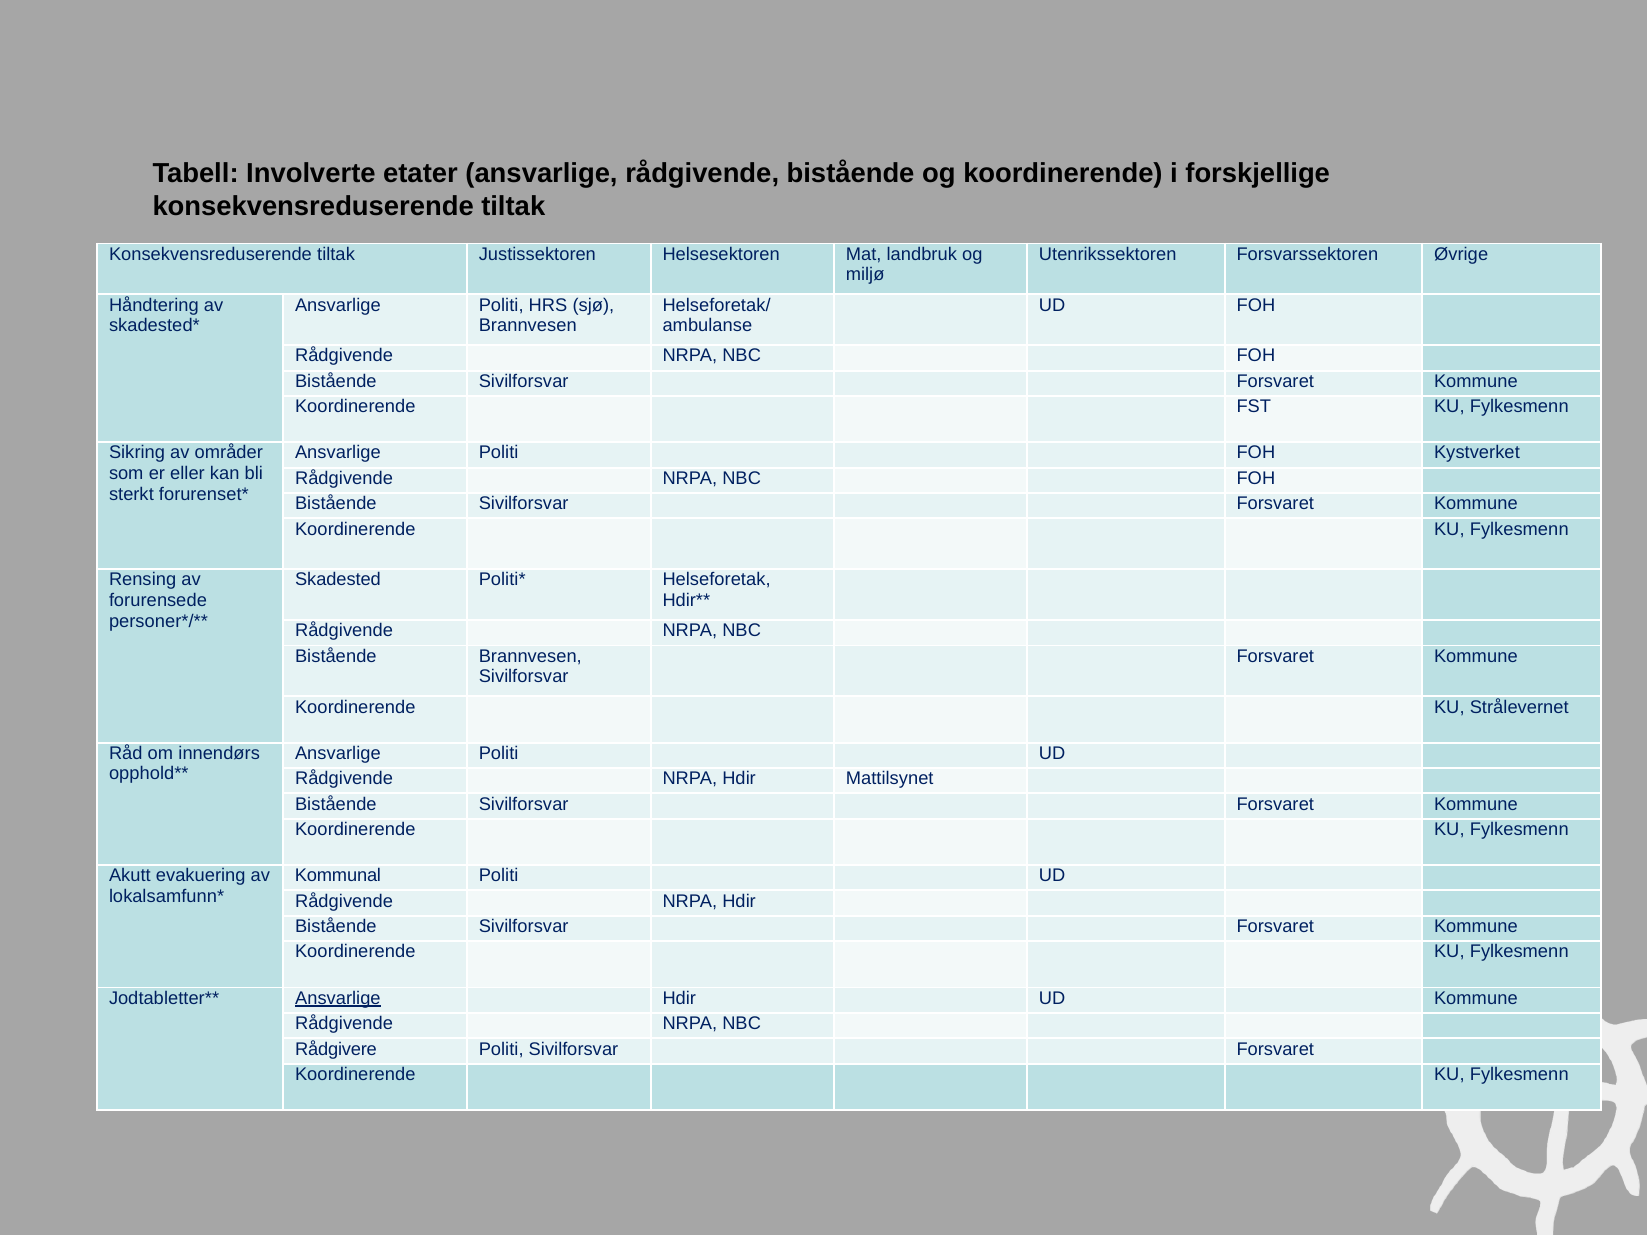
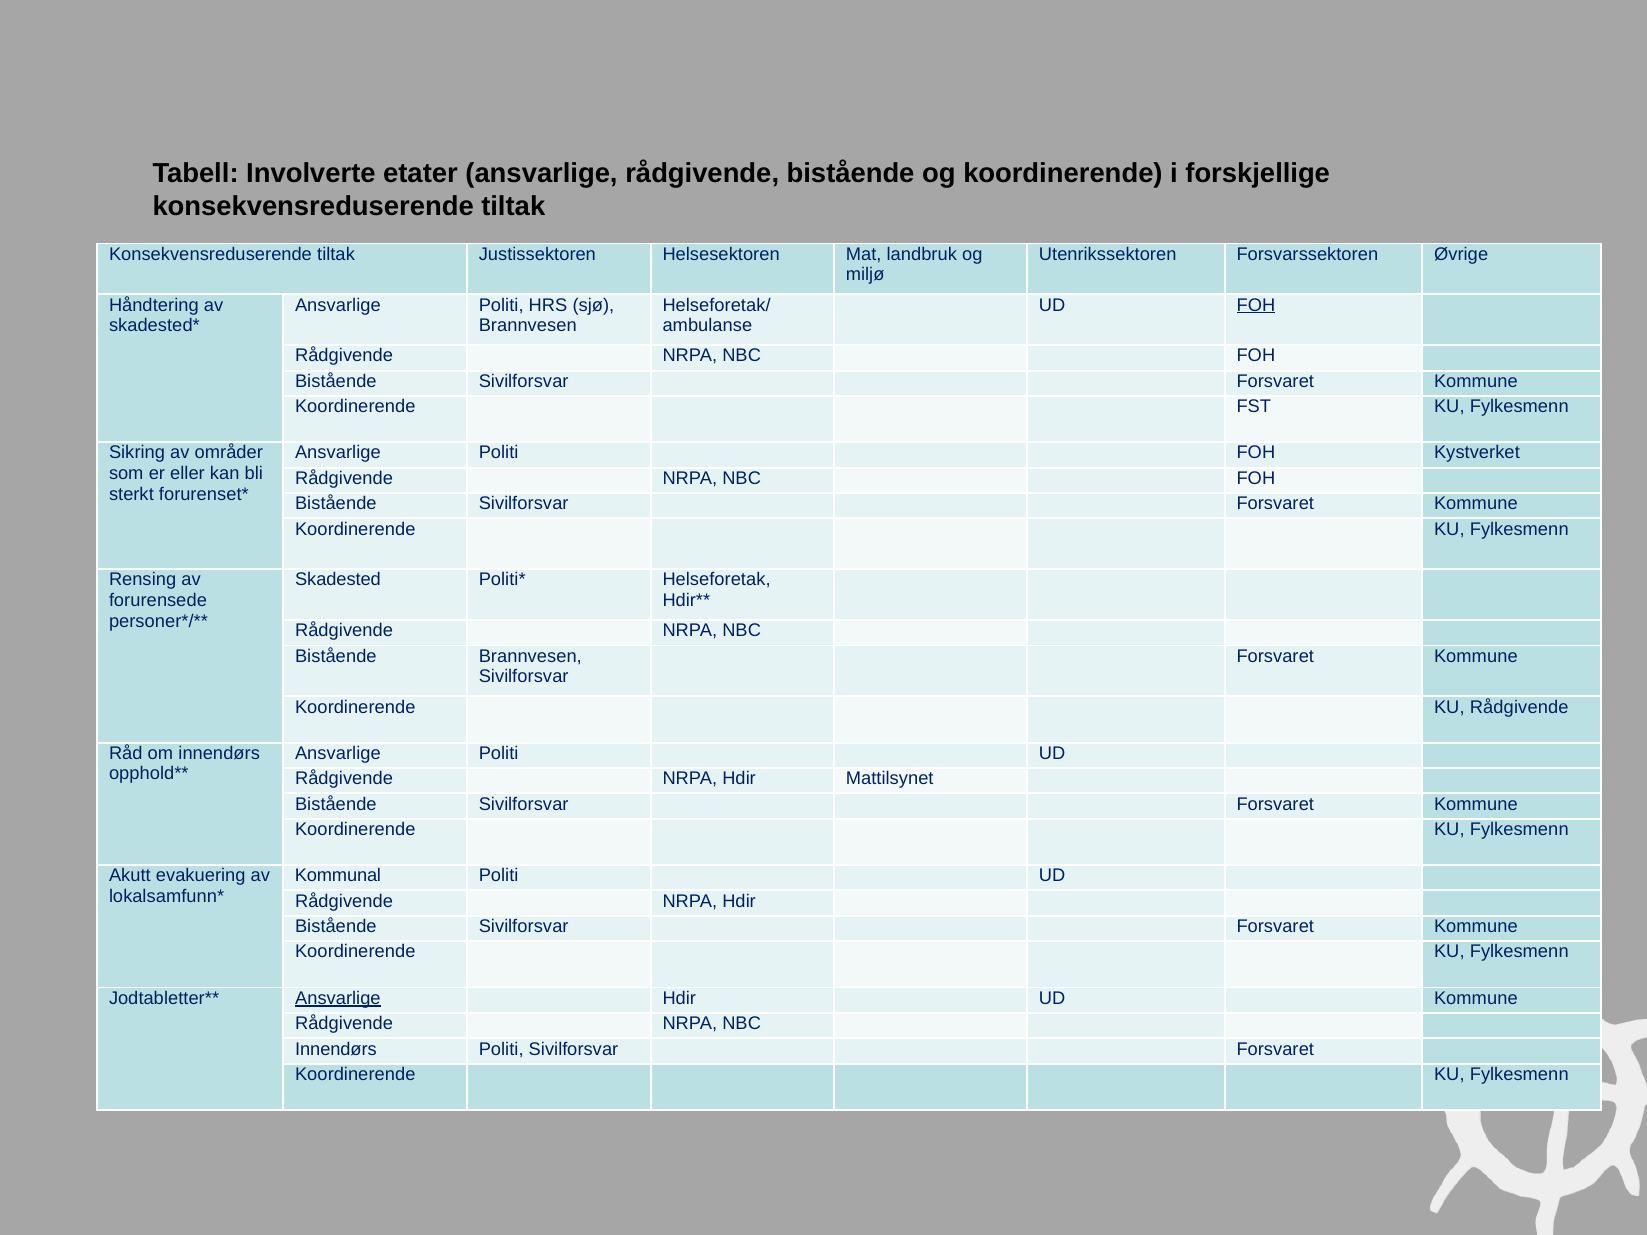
FOH underline: none -> present (1256, 305)
KU Strålevernet: Strålevernet -> Rådgivende (1519, 707)
Rådgivere: Rådgivere -> Innendørs (336, 1049)
